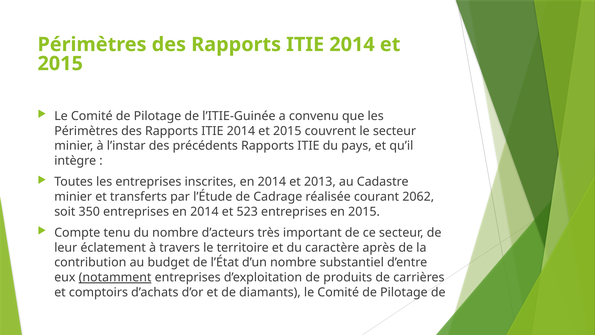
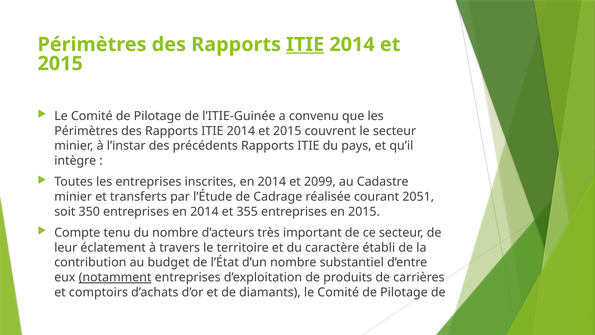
ITIE underline: none -> present (305, 44)
2013: 2013 -> 2099 (320, 182)
2062: 2062 -> 2051 (418, 197)
523: 523 -> 355 (247, 211)
après: après -> établi (379, 247)
